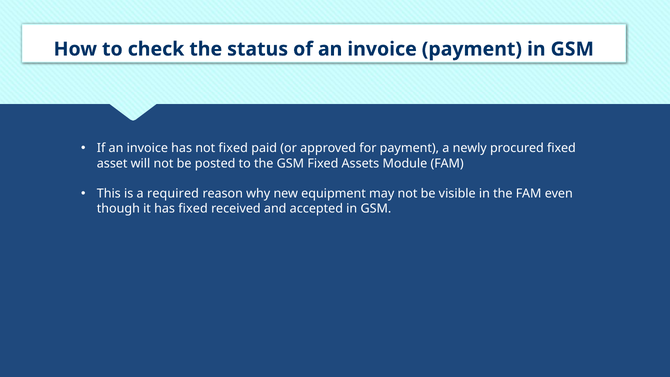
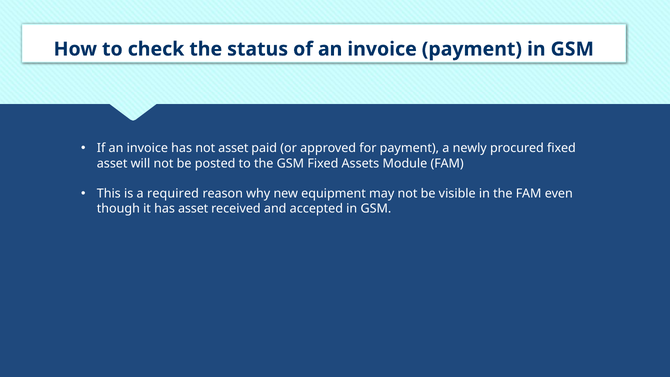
not fixed: fixed -> asset (233, 148)
has fixed: fixed -> asset (193, 209)
